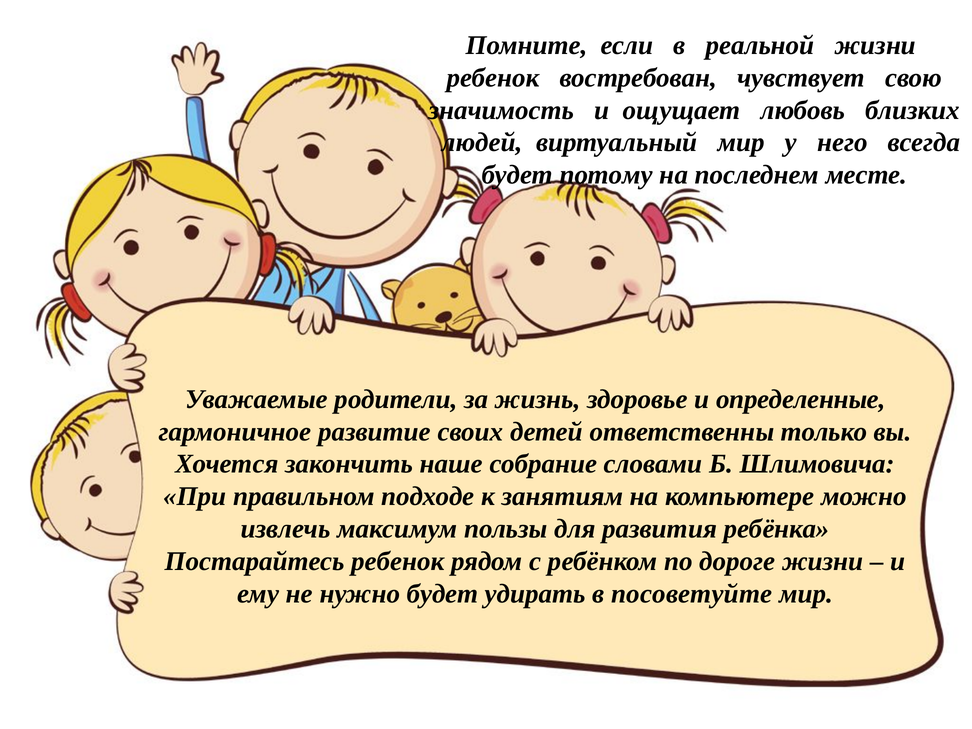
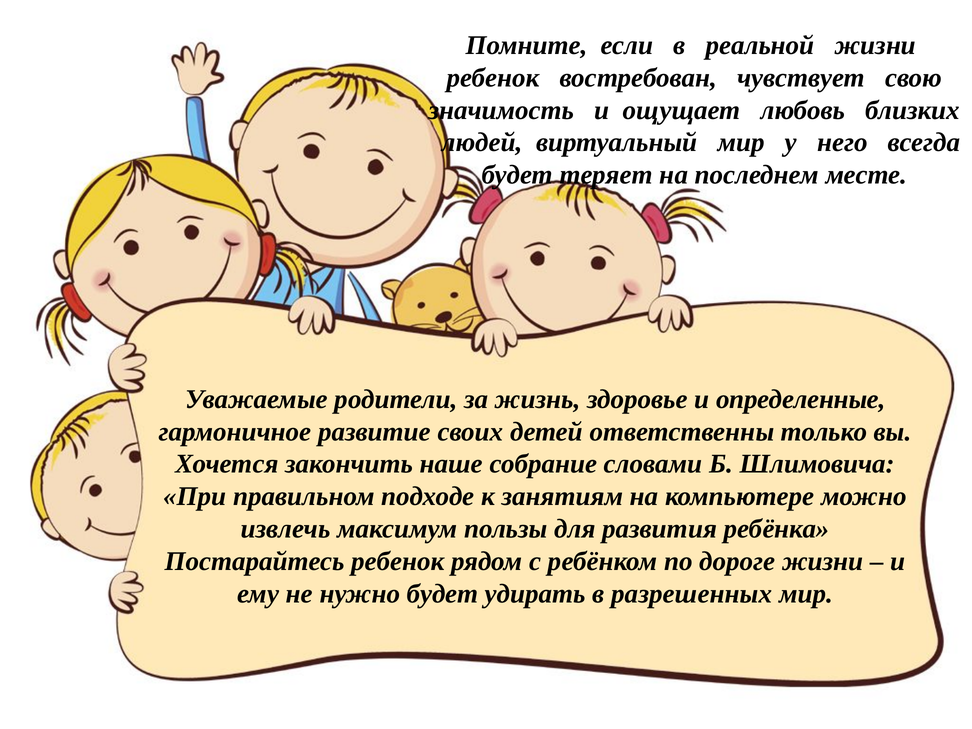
потому: потому -> теряет (606, 175)
посоветуйте: посоветуйте -> разрешенных (692, 594)
